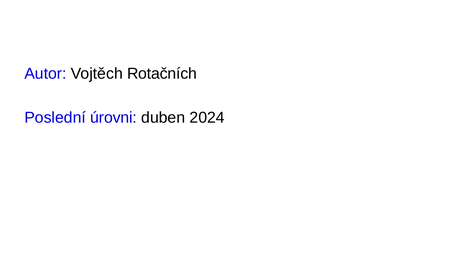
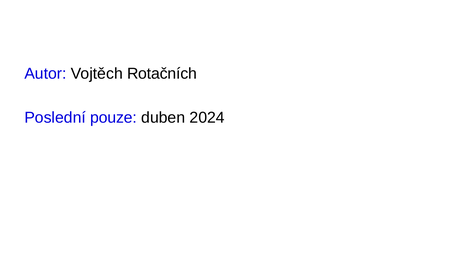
úrovni: úrovni -> pouze (114, 118)
